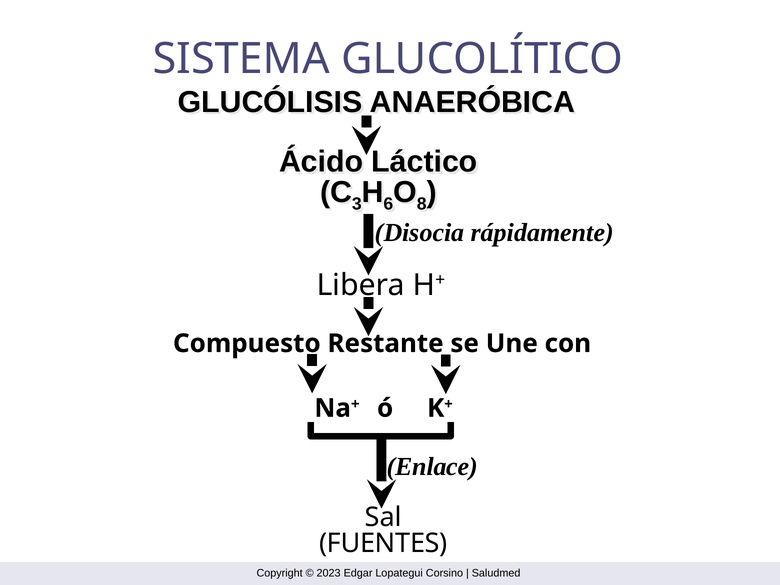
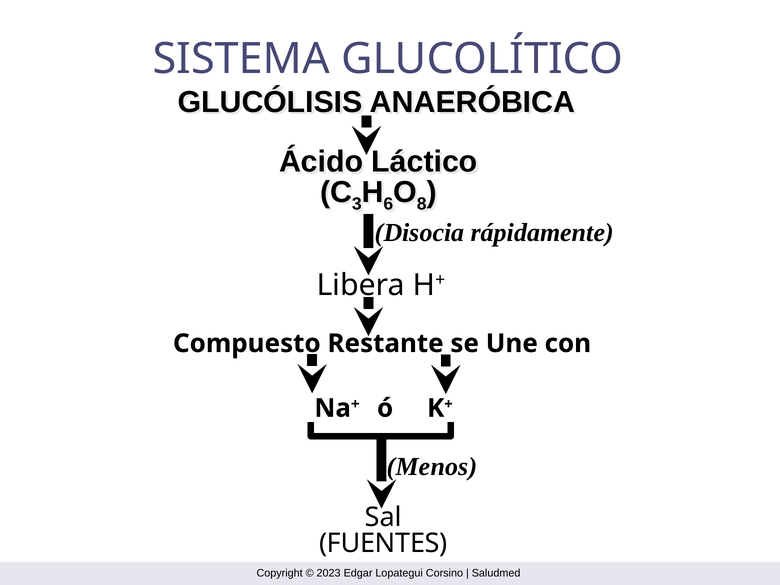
Enlace: Enlace -> Menos (432, 466)
